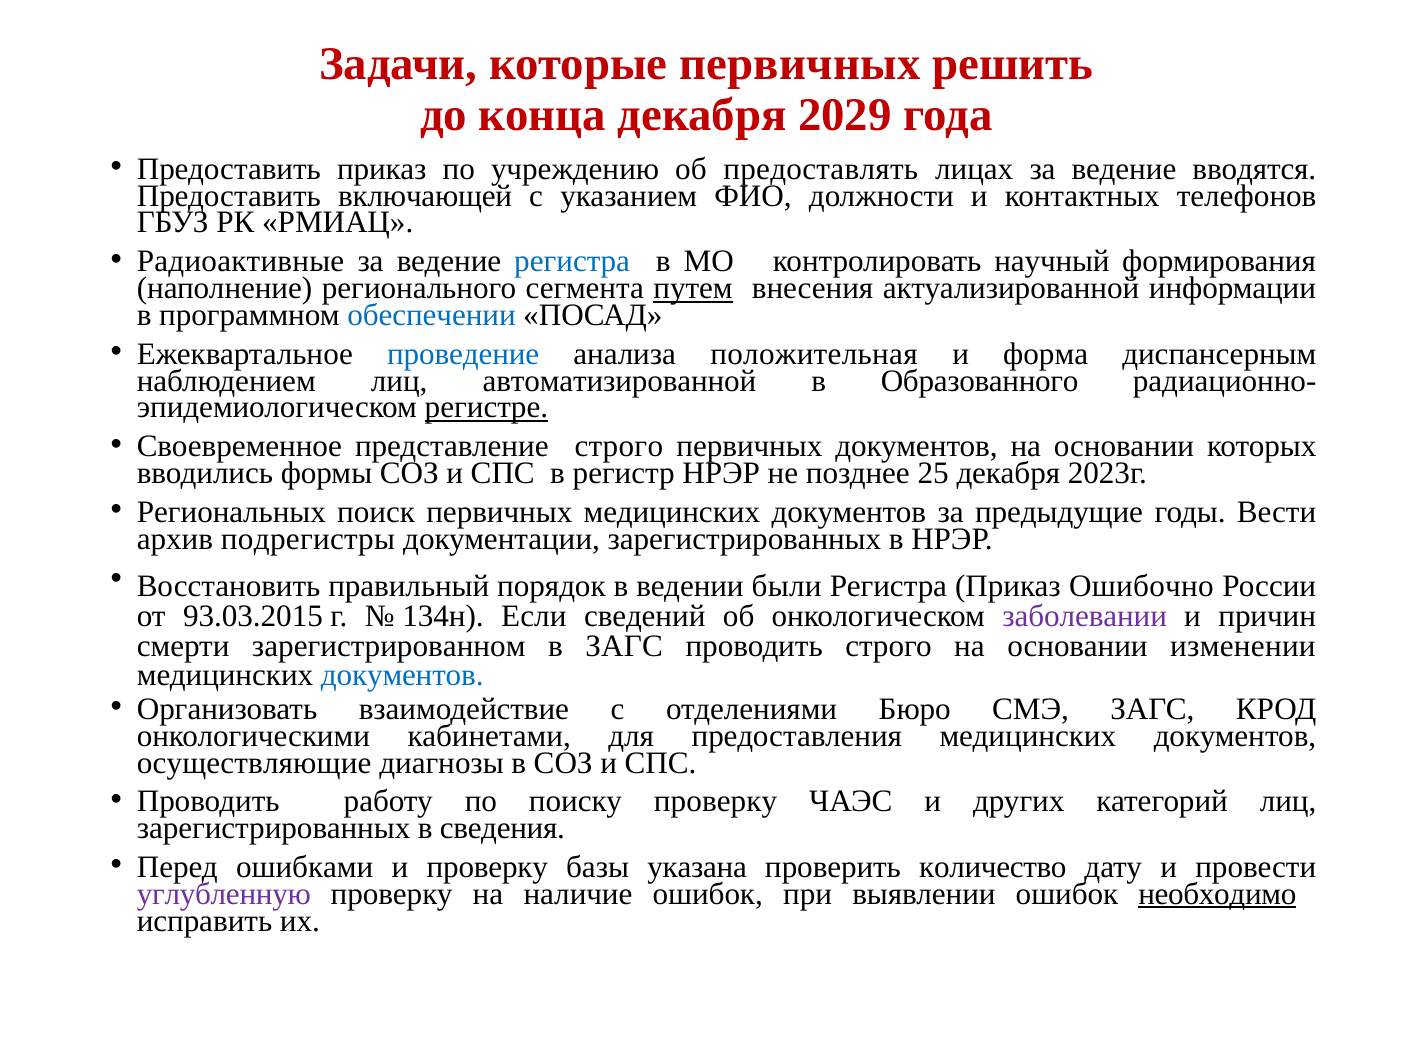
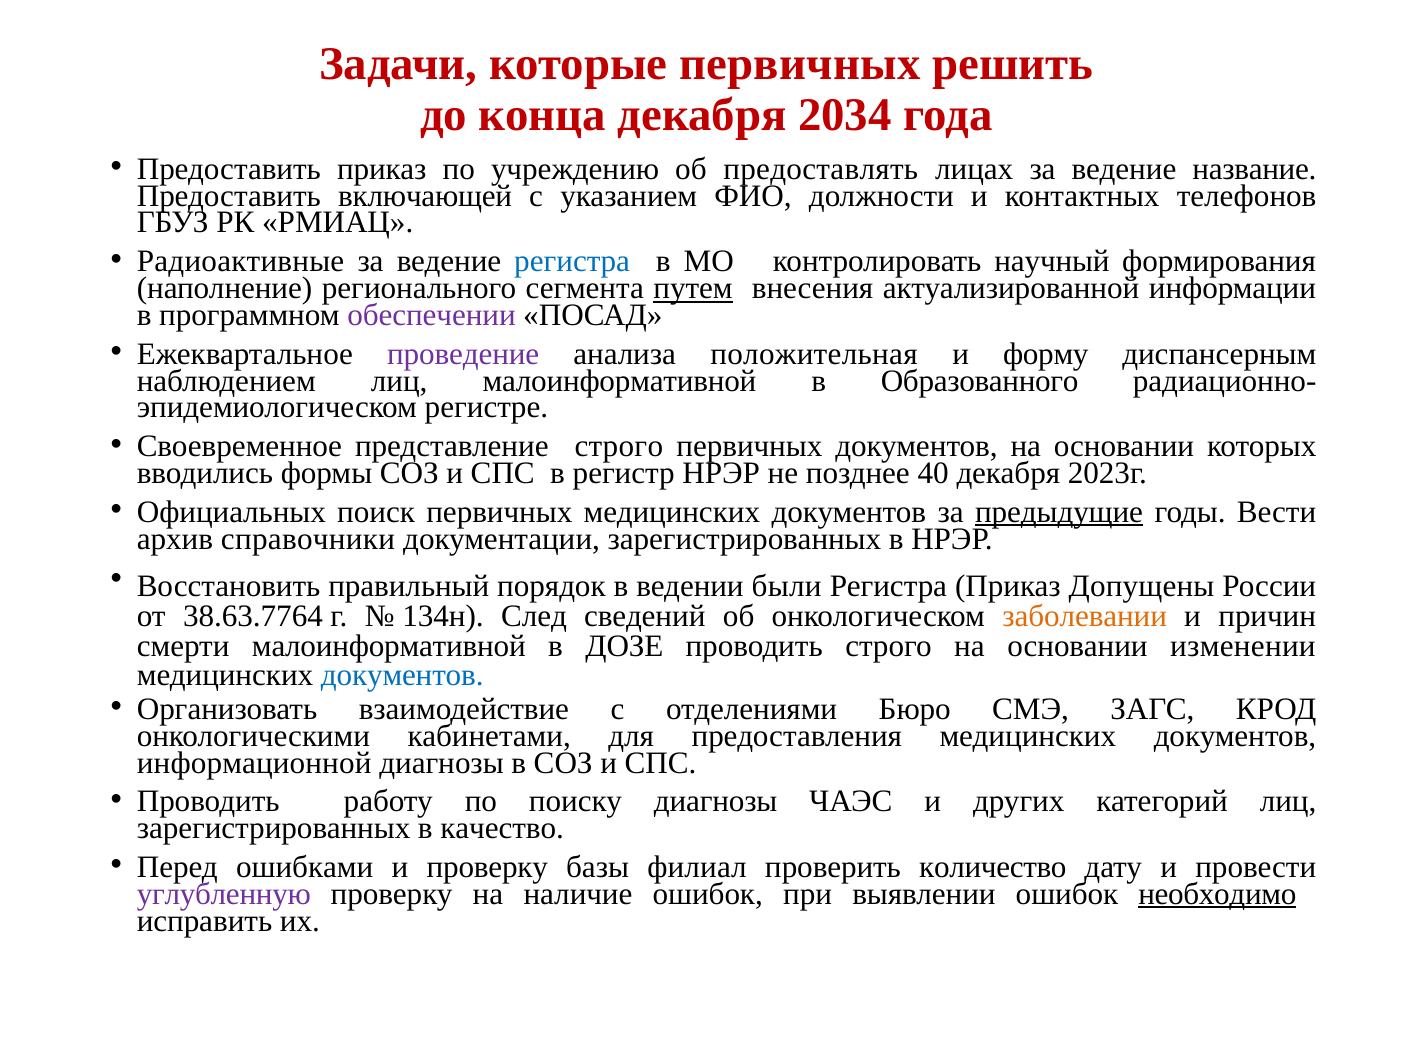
2029: 2029 -> 2034 (845, 115)
вводятся: вводятся -> название (1254, 169)
обеспечении colour: blue -> purple (432, 315)
проведение colour: blue -> purple (463, 354)
форма: форма -> форму (1046, 354)
лиц автоматизированной: автоматизированной -> малоинформативной (620, 381)
регистре underline: present -> none (486, 408)
25: 25 -> 40 (933, 473)
Региональных: Региональных -> Официальных (231, 512)
предыдущие underline: none -> present (1059, 512)
подрегистры: подрегистры -> справочники (308, 539)
Ошибочно: Ошибочно -> Допущены (1141, 586)
93.03.2015: 93.03.2015 -> 38.63.7764 (253, 616)
Если: Если -> След (534, 616)
заболевании colour: purple -> orange (1085, 616)
смерти зарегистрированном: зарегистрированном -> малоинформативной (389, 646)
в ЗАГС: ЗАГС -> ДОЗЕ (624, 646)
осуществляющие: осуществляющие -> информационной (254, 763)
поиску проверку: проверку -> диагнозы (716, 801)
сведения: сведения -> качество (502, 828)
указана: указана -> филиал (697, 867)
